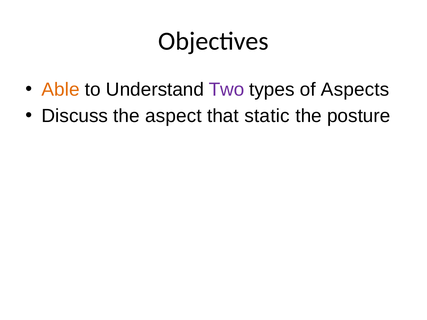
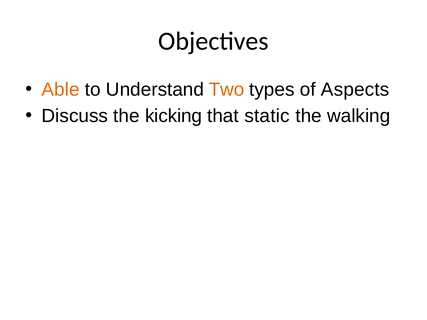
Two colour: purple -> orange (227, 90)
aspect: aspect -> kicking (174, 116)
posture: posture -> walking (359, 116)
